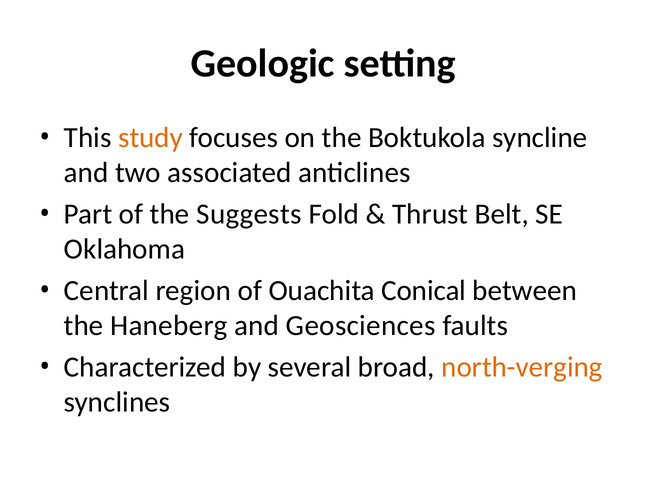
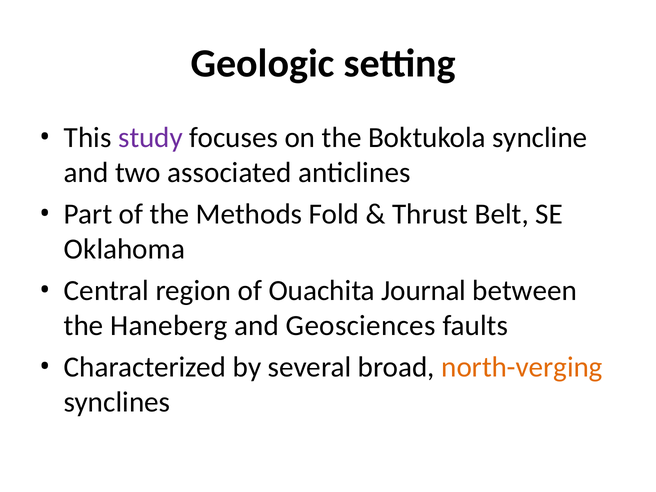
study colour: orange -> purple (151, 138)
Suggests: Suggests -> Methods (249, 214)
Conical: Conical -> Journal (424, 290)
